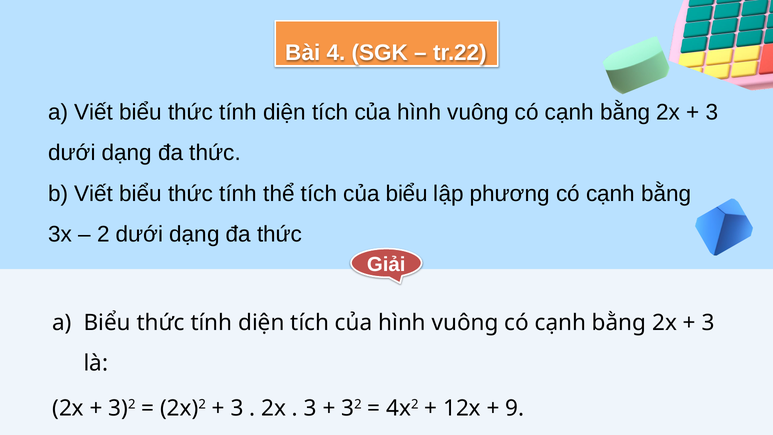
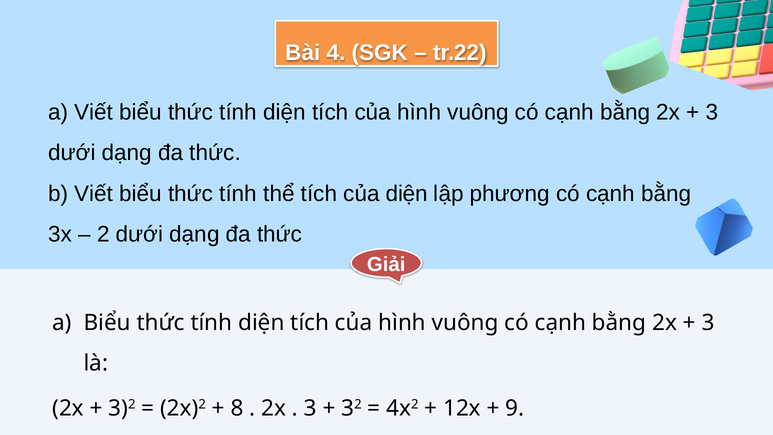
của biểu: biểu -> diện (407, 194)
3: 3 -> 8 (237, 408)
